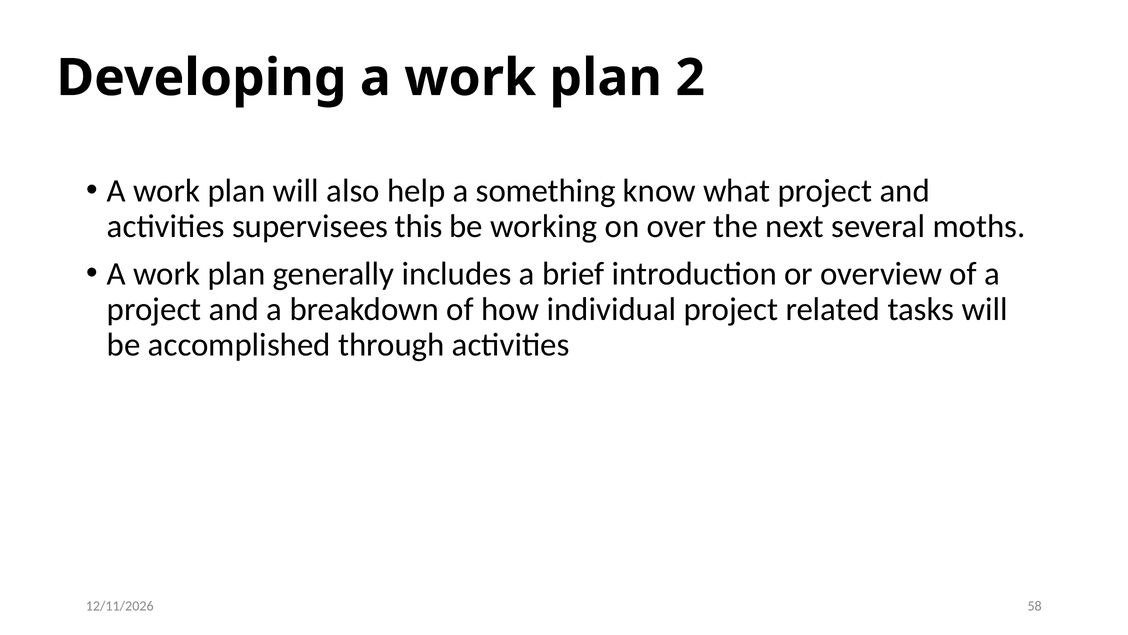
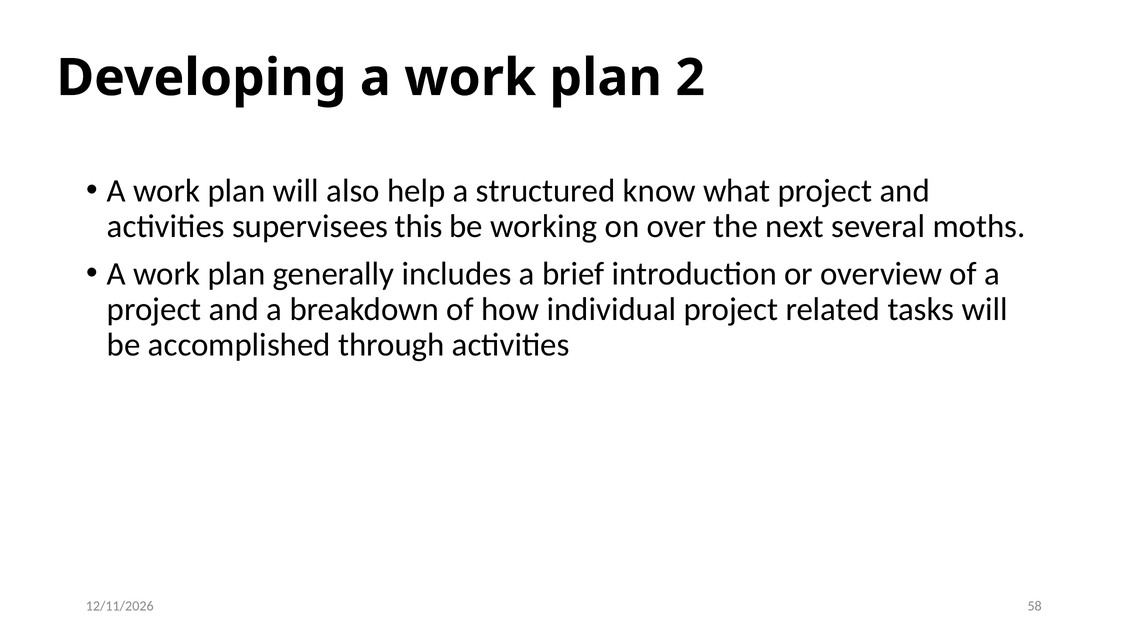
something: something -> structured (546, 191)
